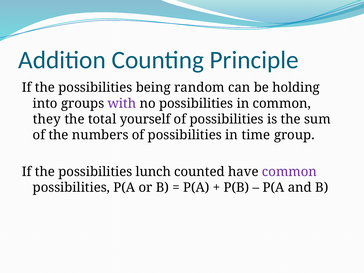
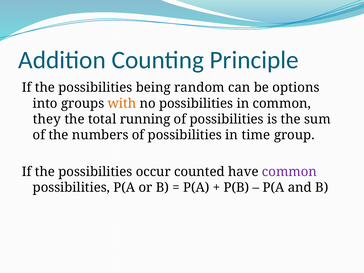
holding: holding -> options (296, 88)
with colour: purple -> orange (122, 103)
yourself: yourself -> running (145, 119)
lunch: lunch -> occur (153, 172)
